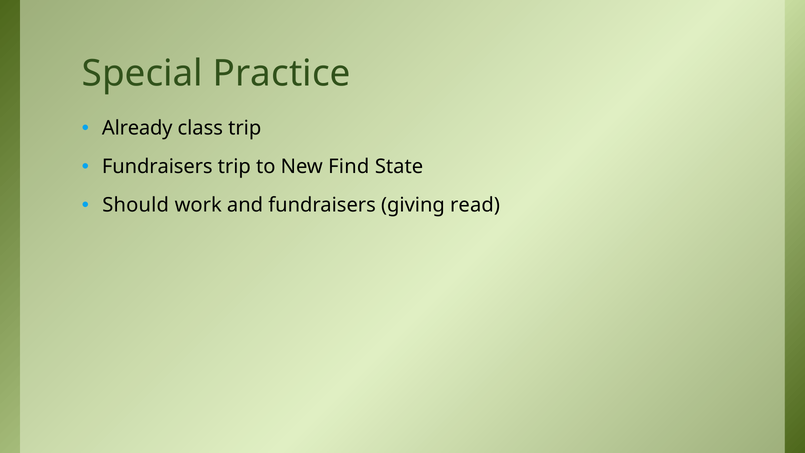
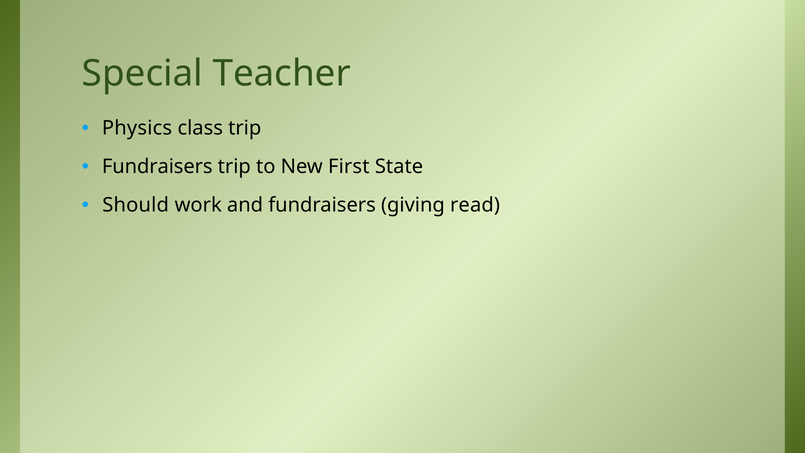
Practice: Practice -> Teacher (282, 74)
Already: Already -> Physics (137, 128)
Find: Find -> First (349, 167)
